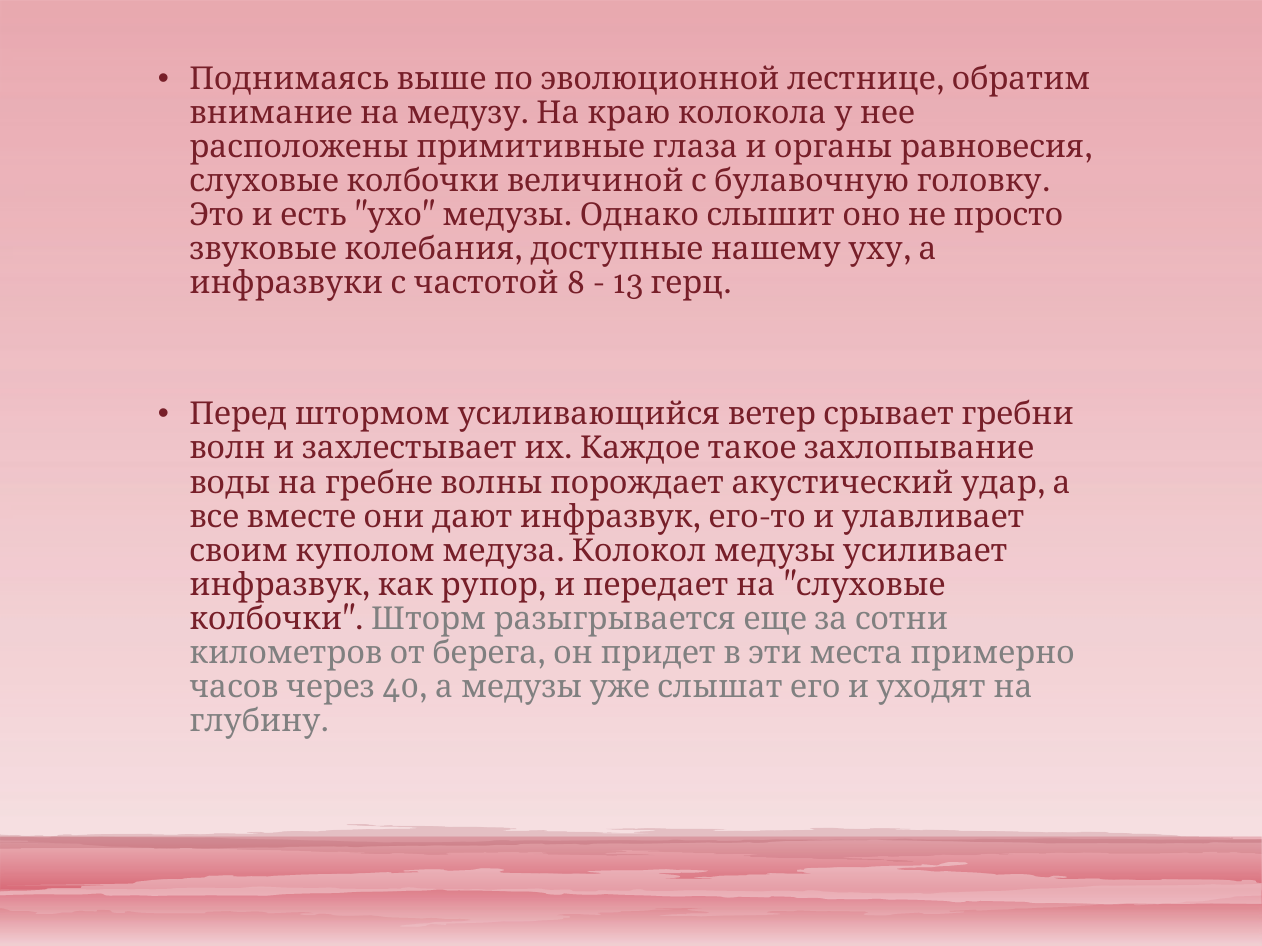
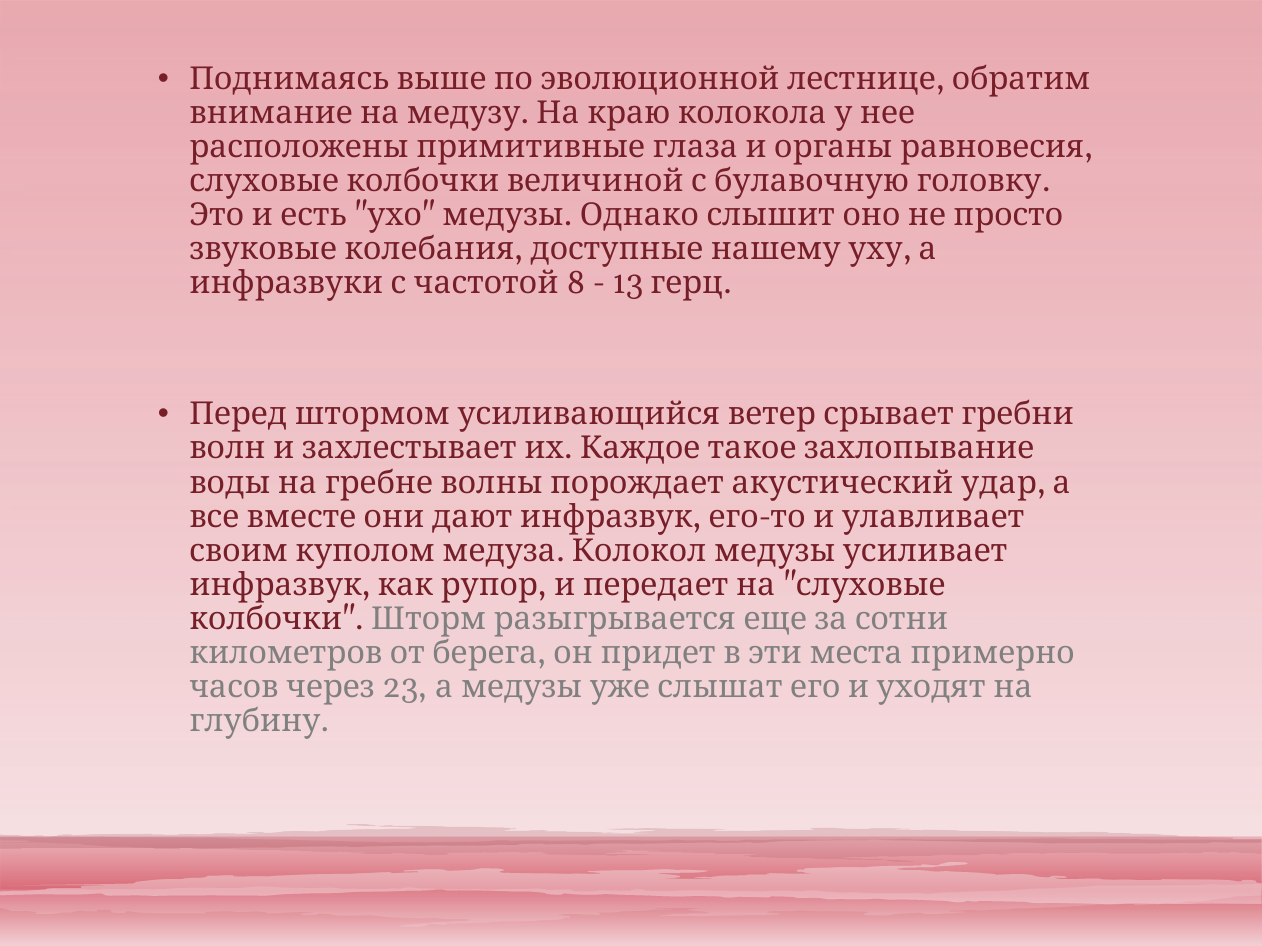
40: 40 -> 23 (405, 687)
